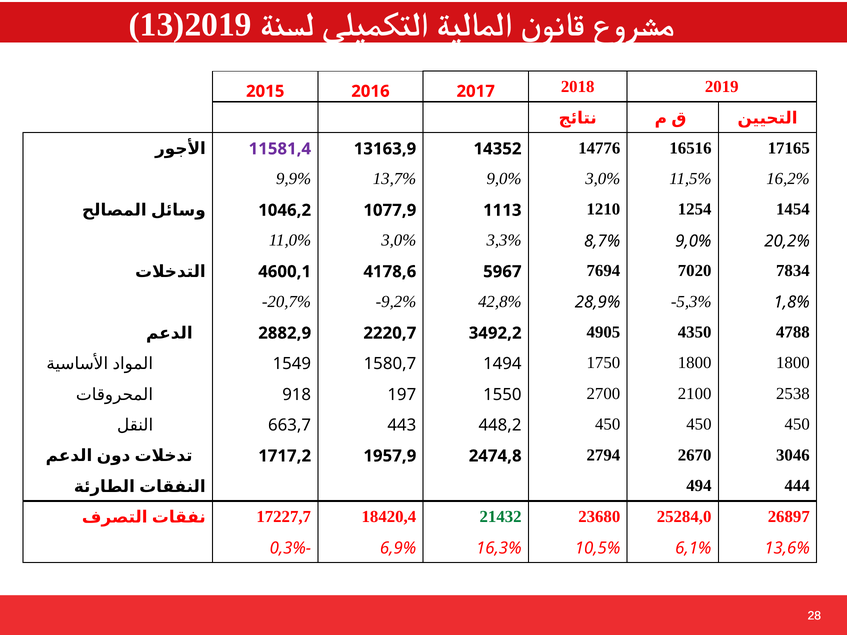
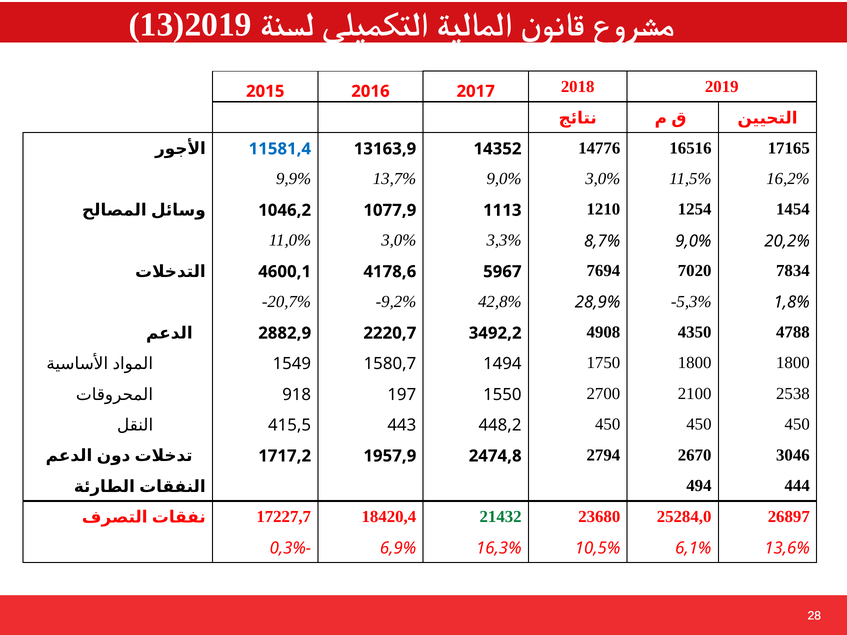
11581,4 colour: purple -> blue (280, 149)
4905: 4905 -> 4908 (603, 332)
663,7: 663,7 -> 415,5 (290, 425)
